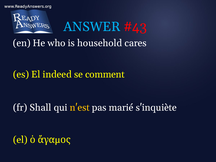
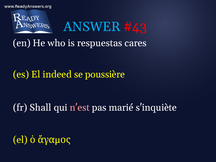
household: household -> respuestas (100, 43)
comment: comment -> poussière (105, 74)
n'est colour: yellow -> pink (80, 108)
